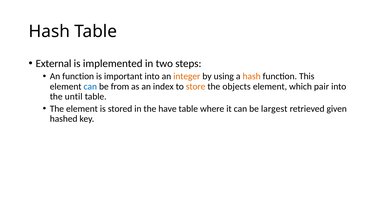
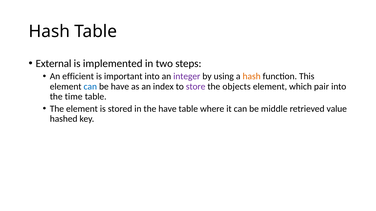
An function: function -> efficient (78, 77)
integer colour: orange -> purple (187, 77)
be from: from -> have (120, 87)
store colour: orange -> purple (196, 87)
until: until -> time (74, 97)
largest: largest -> middle (274, 109)
given: given -> value (337, 109)
